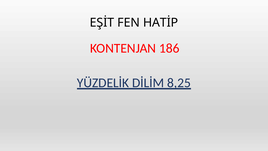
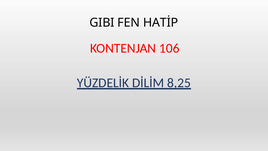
EŞİT: EŞİT -> GIBI (102, 23)
186: 186 -> 106 (169, 48)
